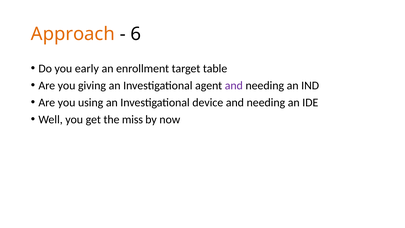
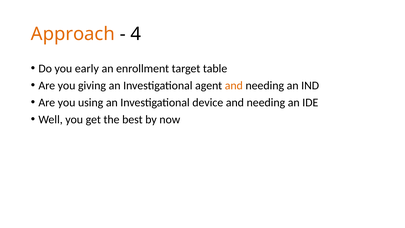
6: 6 -> 4 (136, 34)
and colour: purple -> orange (234, 85)
miss: miss -> best (132, 119)
